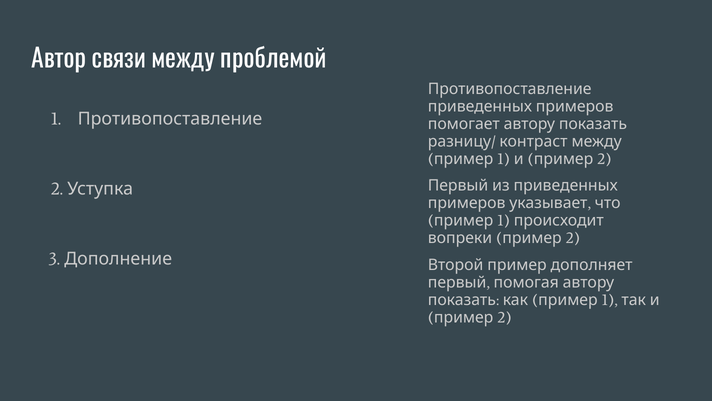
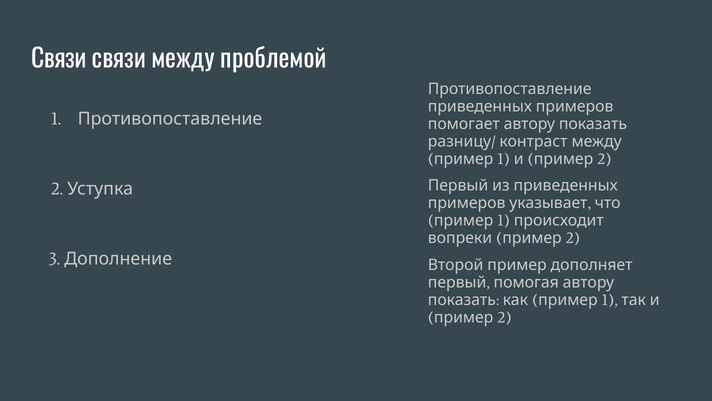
Автор: Автор -> Связи (59, 59)
